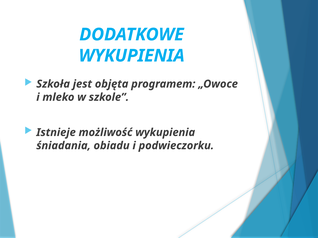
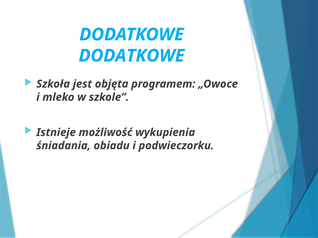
WYKUPIENIA: WYKUPIENIA -> DODATKOWE (132, 56)
